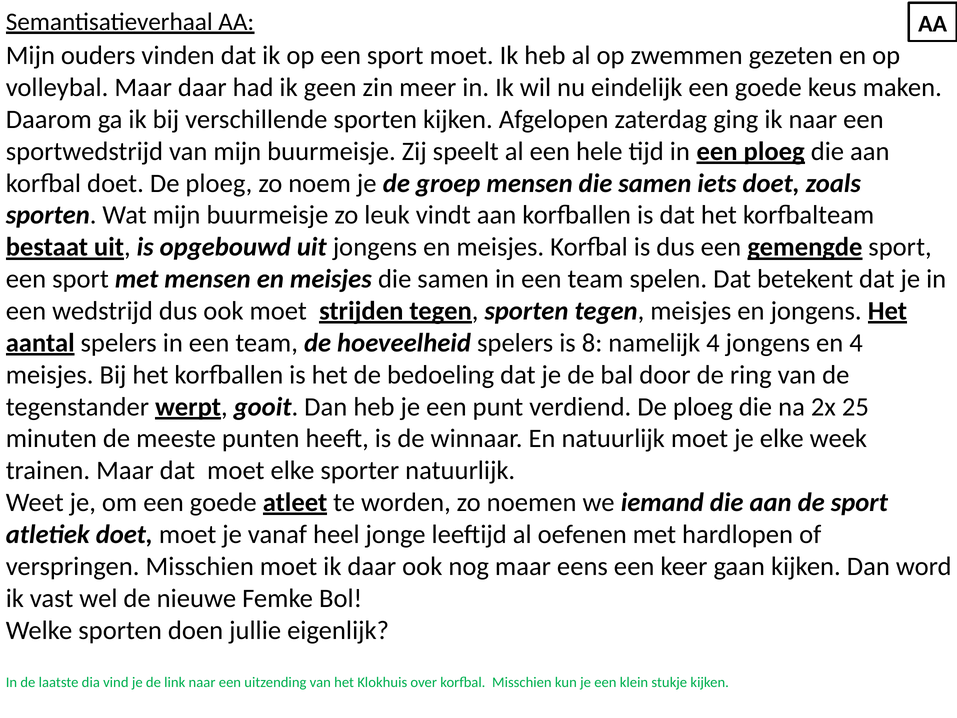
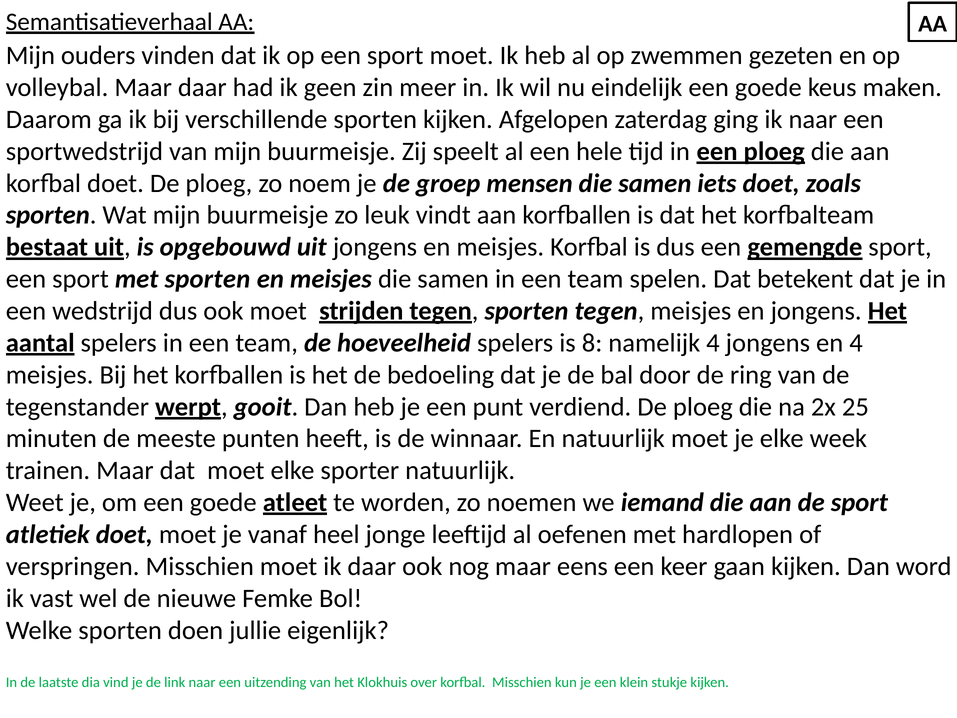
met mensen: mensen -> sporten (207, 279)
